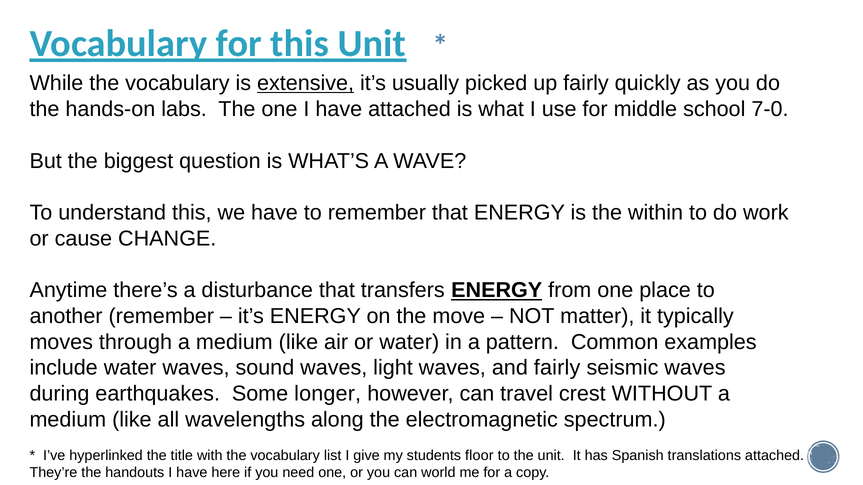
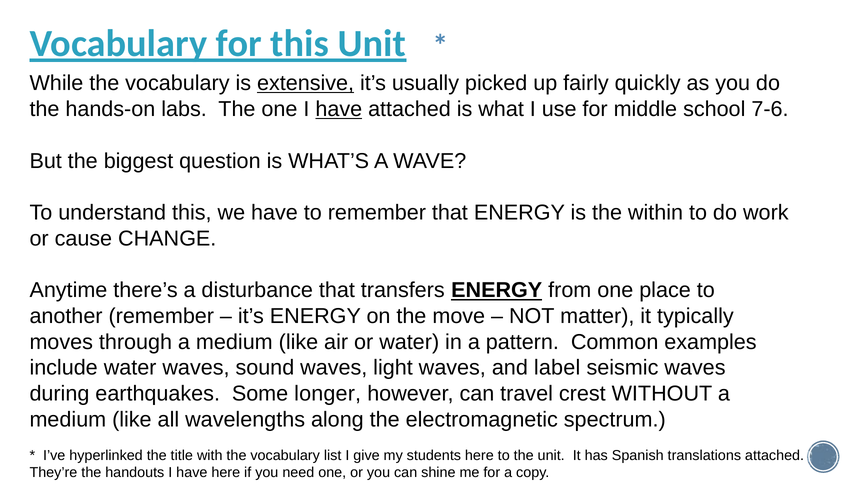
have underline: none -> present (339, 109)
7-0: 7-0 -> 7-6 (770, 109)
and fairly: fairly -> label (557, 368)
students floor: floor -> here (479, 456)
world: world -> shine (438, 473)
